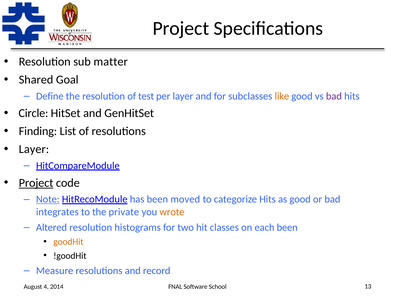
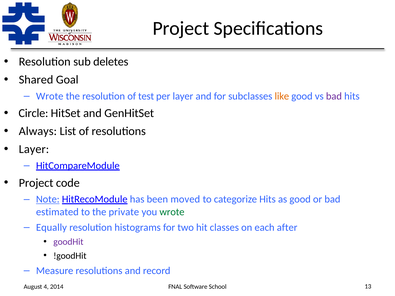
matter: matter -> deletes (111, 62)
Define: Define -> Wrote (50, 96)
Finding: Finding -> Always (38, 131)
Project underline: present -> none (36, 183)
integrates: integrates -> estimated (57, 212)
wrote colour: orange -> green (172, 212)
Altered: Altered -> Equally (51, 228)
each been: been -> after (287, 228)
goodHit colour: orange -> purple (68, 242)
